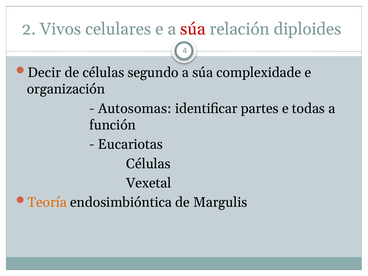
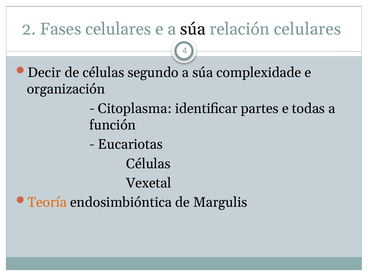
Vivos: Vivos -> Fases (61, 29)
súa colour: red -> black (193, 29)
relación diploides: diploides -> celulares (307, 29)
Autosomas: Autosomas -> Citoplasma (135, 108)
